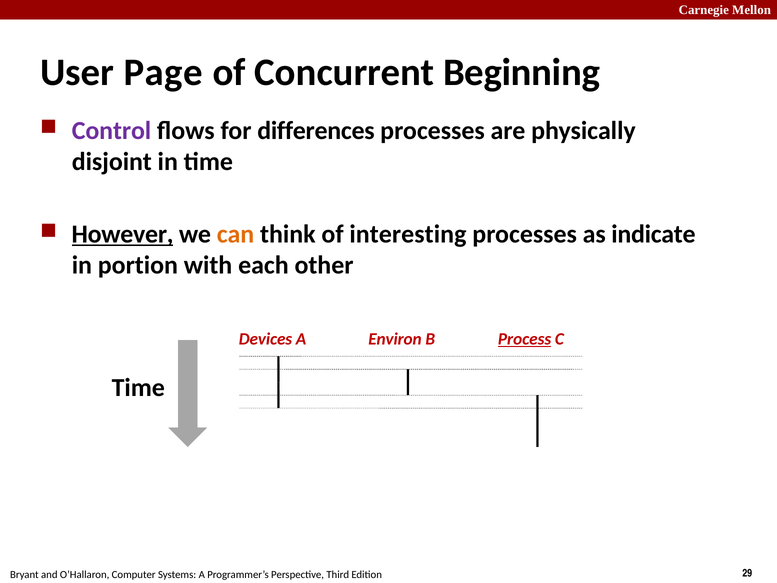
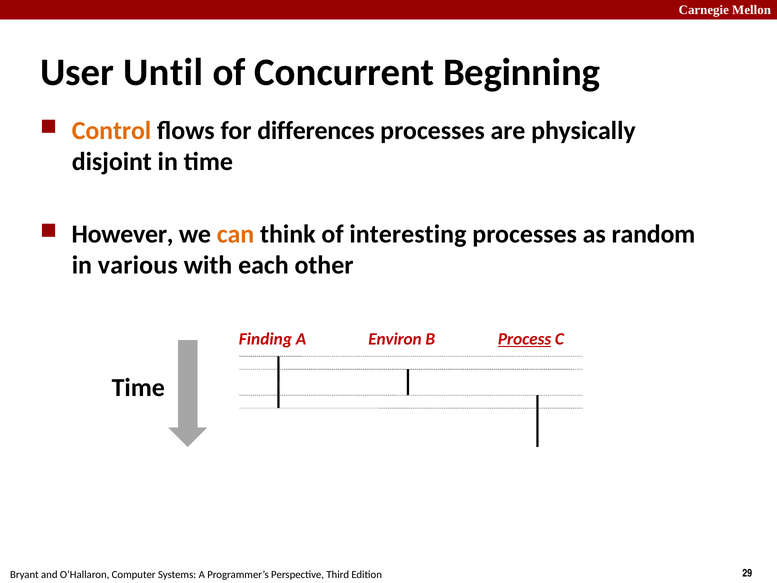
Page: Page -> Until (163, 72)
Control colour: purple -> orange (111, 131)
However underline: present -> none (123, 234)
indicate: indicate -> random (653, 234)
portion: portion -> various (138, 265)
Devices: Devices -> Finding (265, 339)
